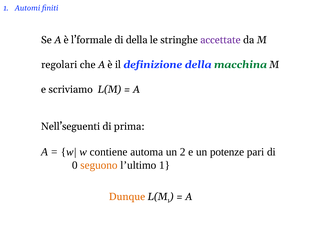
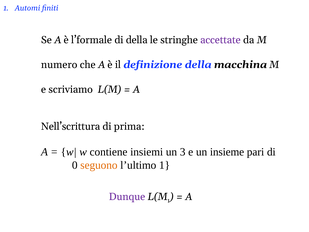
regolari: regolari -> numero (59, 65)
macchina colour: green -> black (240, 65)
Nell’seguenti: Nell’seguenti -> Nell’scrittura (71, 126)
automa: automa -> insiemi (147, 152)
2: 2 -> 3 (183, 152)
potenze: potenze -> insieme (227, 152)
Dunque colour: orange -> purple (127, 196)
